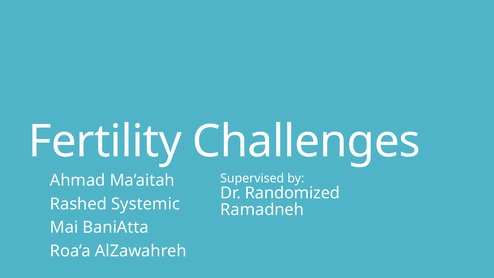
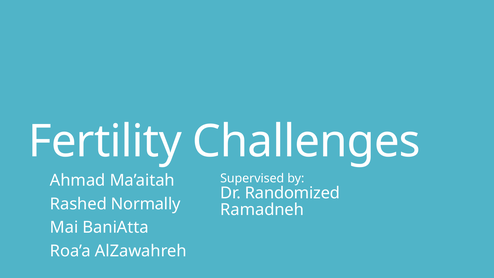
Systemic: Systemic -> Normally (146, 204)
